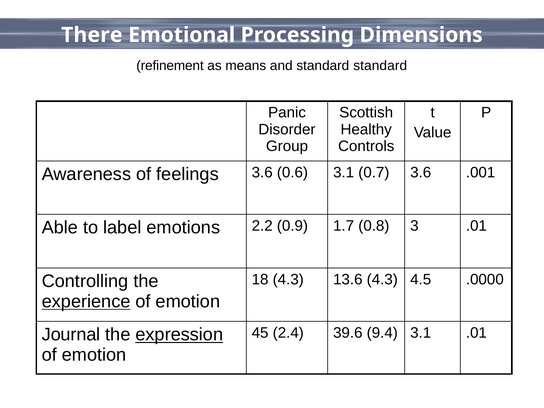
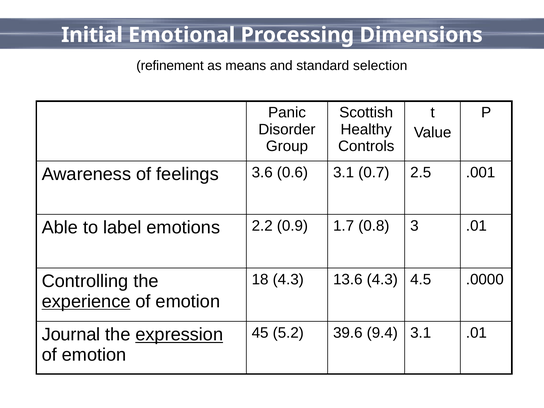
There: There -> Initial (92, 35)
standard standard: standard -> selection (380, 66)
0.7 3.6: 3.6 -> 2.5 (421, 172)
2.4: 2.4 -> 5.2 (288, 333)
